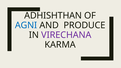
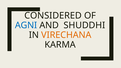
ADHISHTHAN: ADHISHTHAN -> CONSIDERED (53, 16)
PRODUCE: PRODUCE -> SHUDDHI (84, 25)
VIRECHANA colour: purple -> orange (66, 35)
